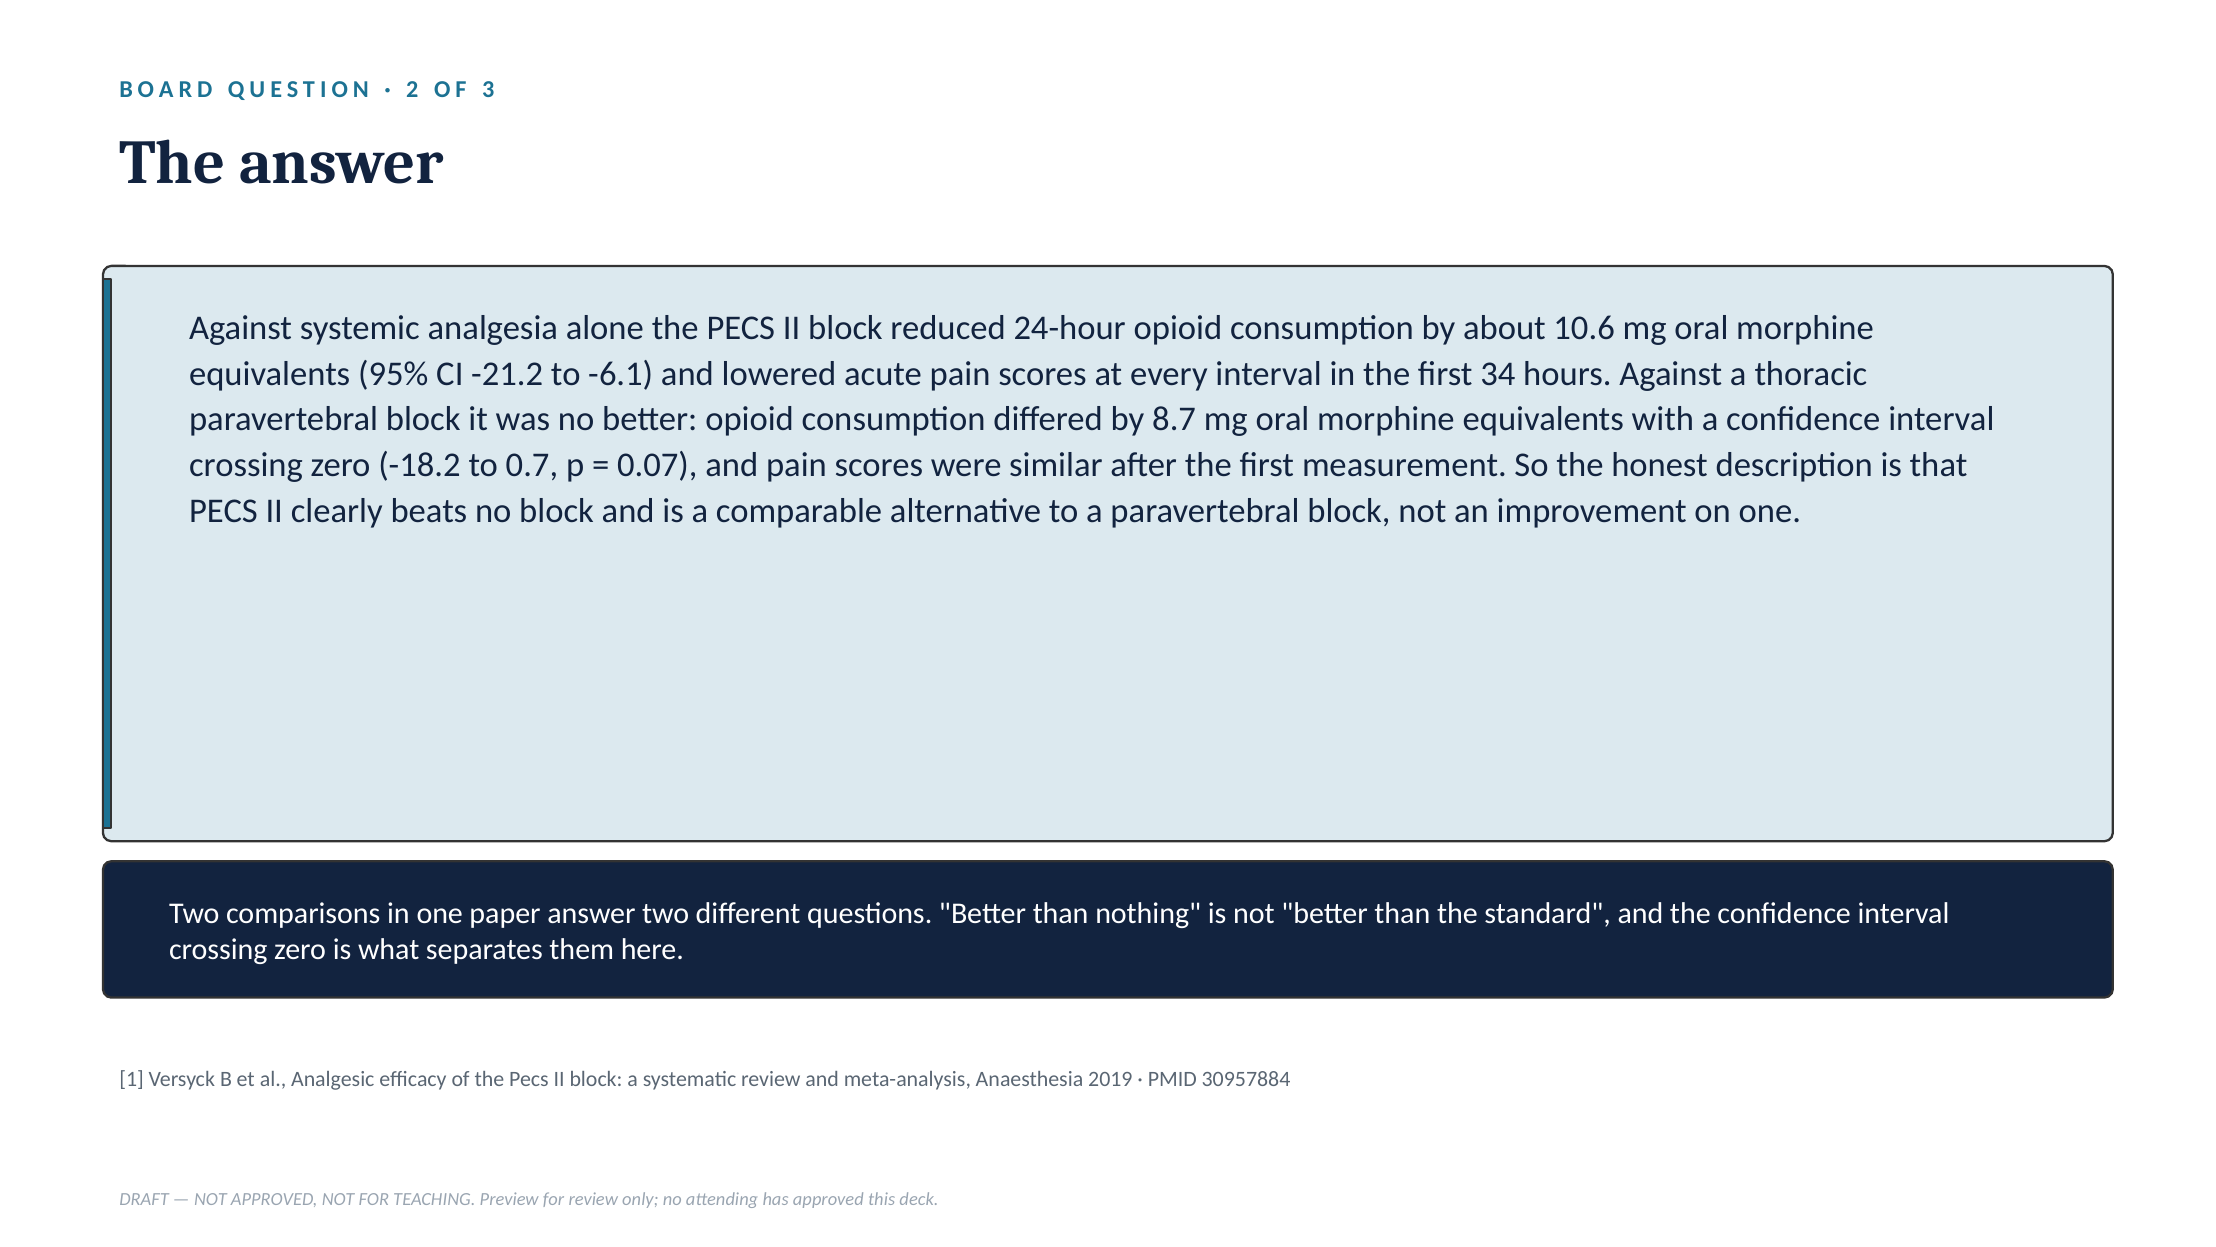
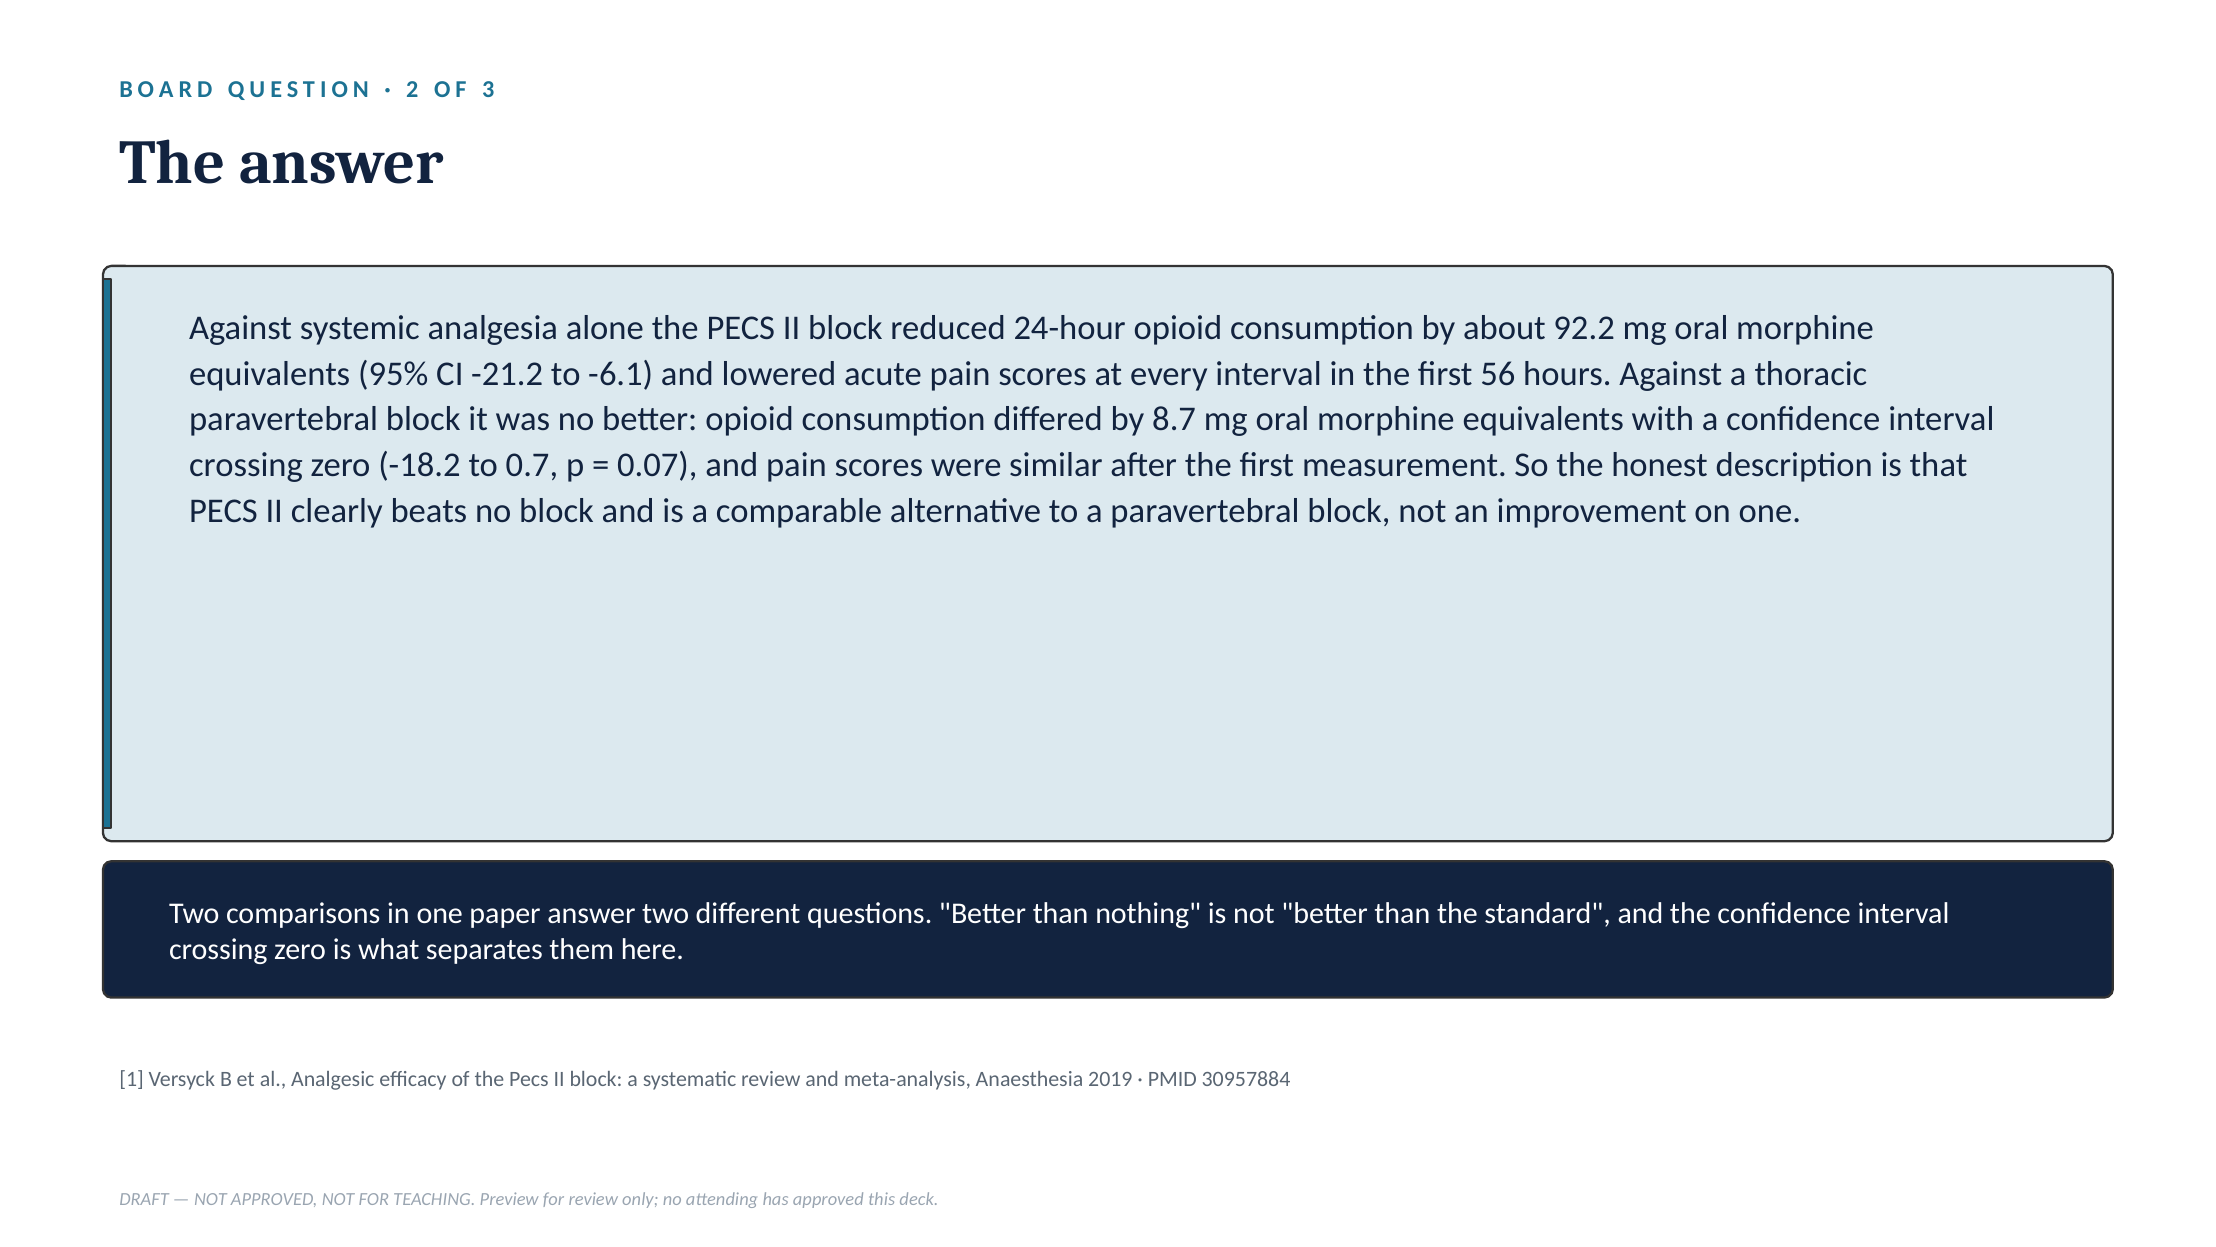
10.6: 10.6 -> 92.2 (1584, 328)
34: 34 -> 56 (1498, 374)
